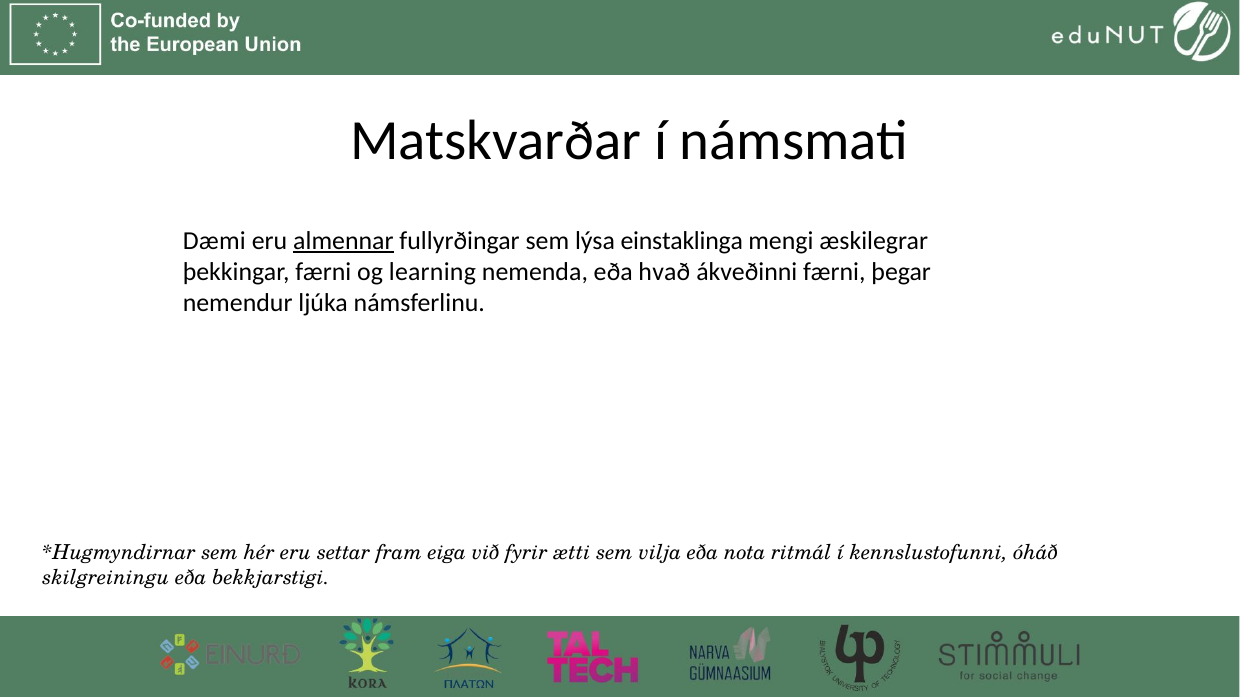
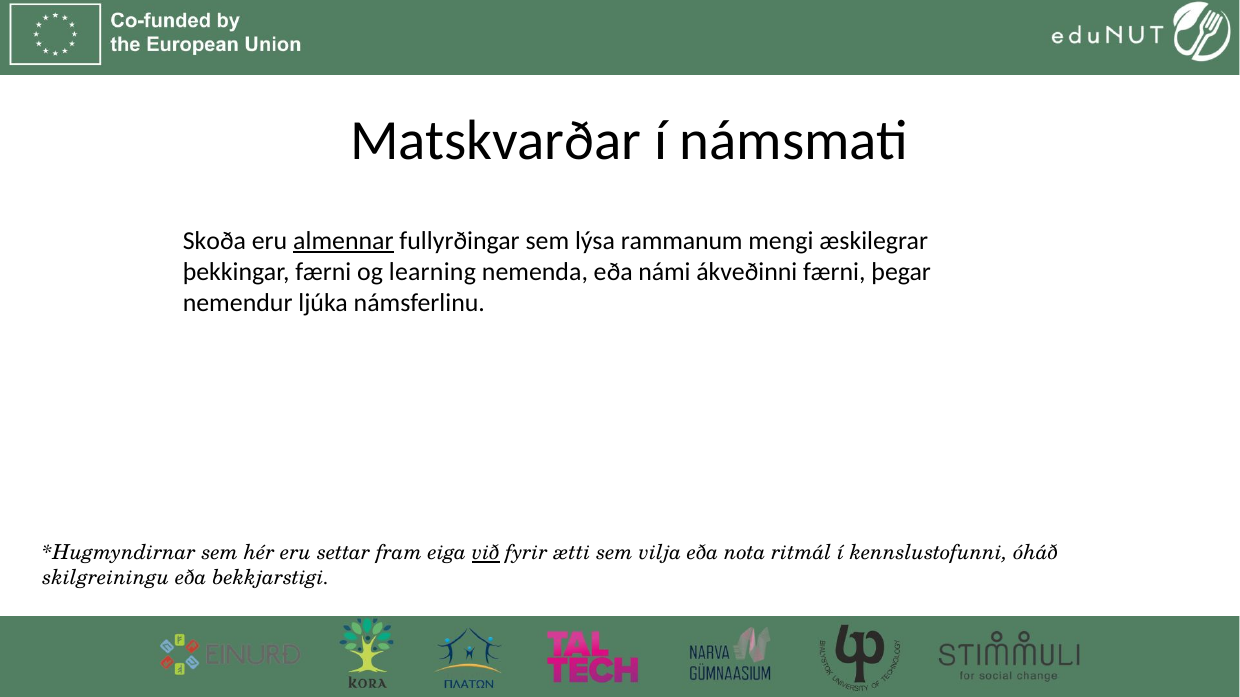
Dæmi: Dæmi -> Skoða (214, 241)
einstaklinga: einstaklinga -> rammanum (682, 241)
hvað: hvað -> námi (665, 272)
við underline: none -> present (486, 553)
